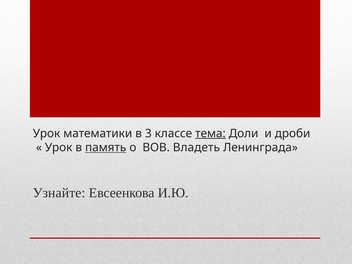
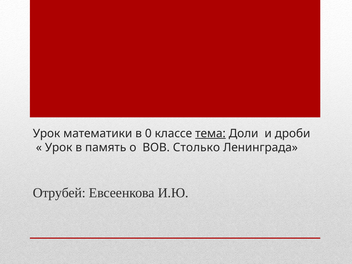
3: 3 -> 0 (148, 133)
память underline: present -> none (106, 147)
Владеть: Владеть -> Столько (196, 147)
Узнайте: Узнайте -> Отрубей (59, 193)
